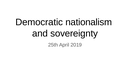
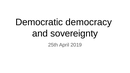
nationalism: nationalism -> democracy (89, 22)
